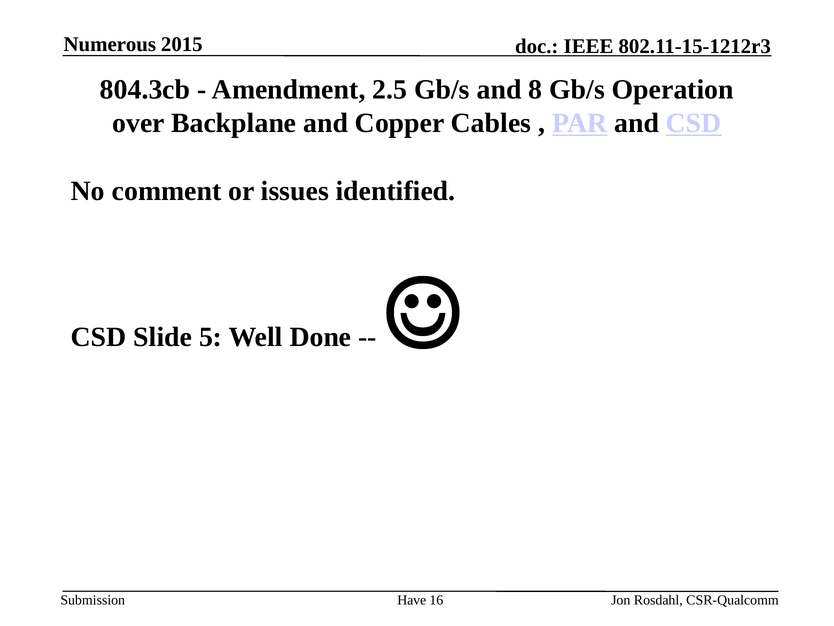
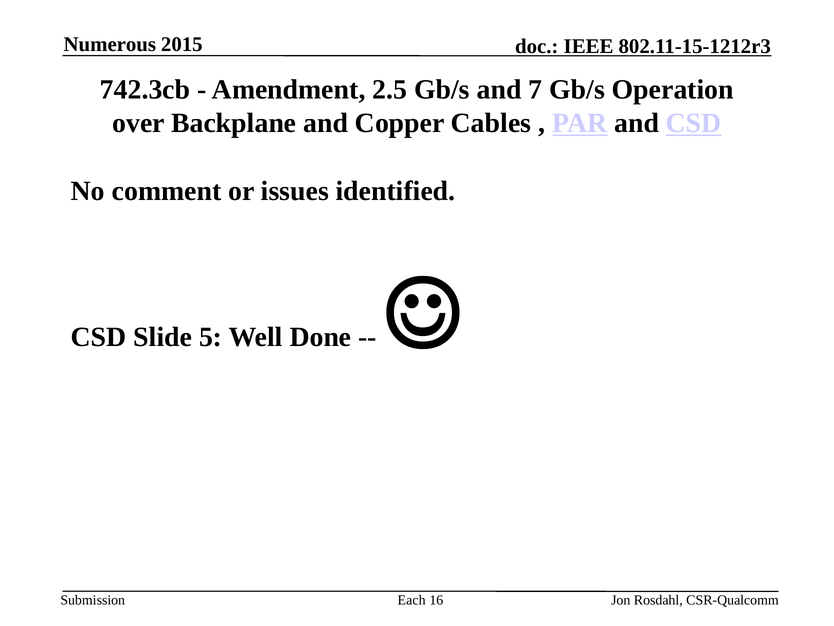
804.3cb: 804.3cb -> 742.3cb (145, 89)
8: 8 -> 7 (535, 89)
Have: Have -> Each (412, 600)
